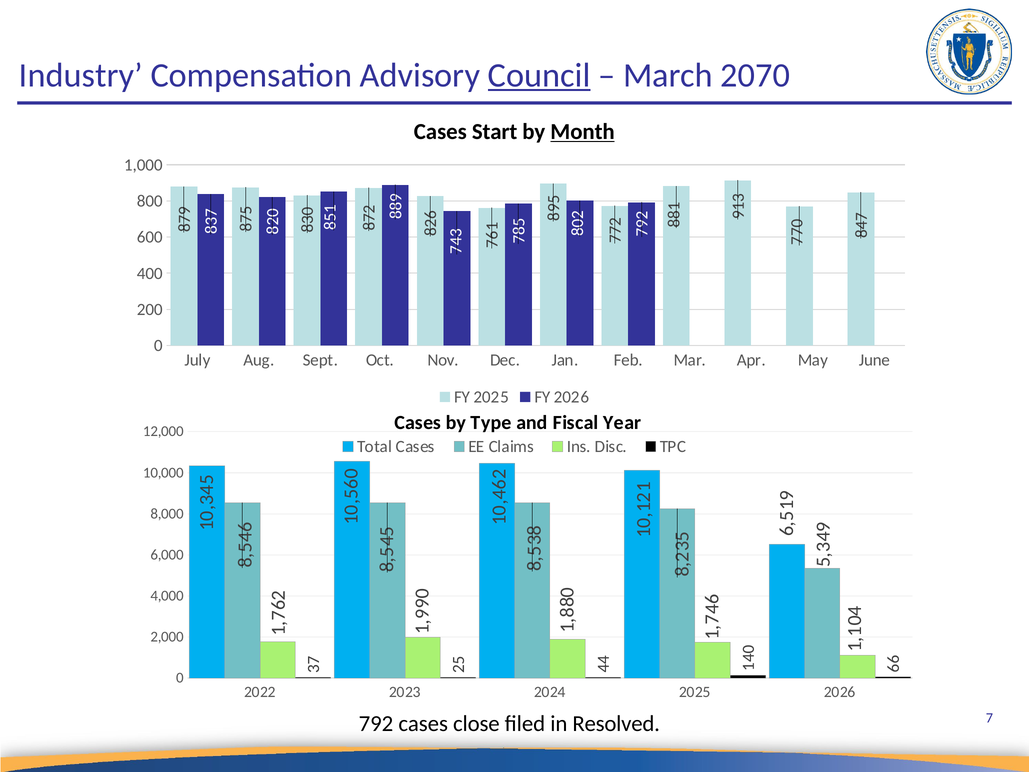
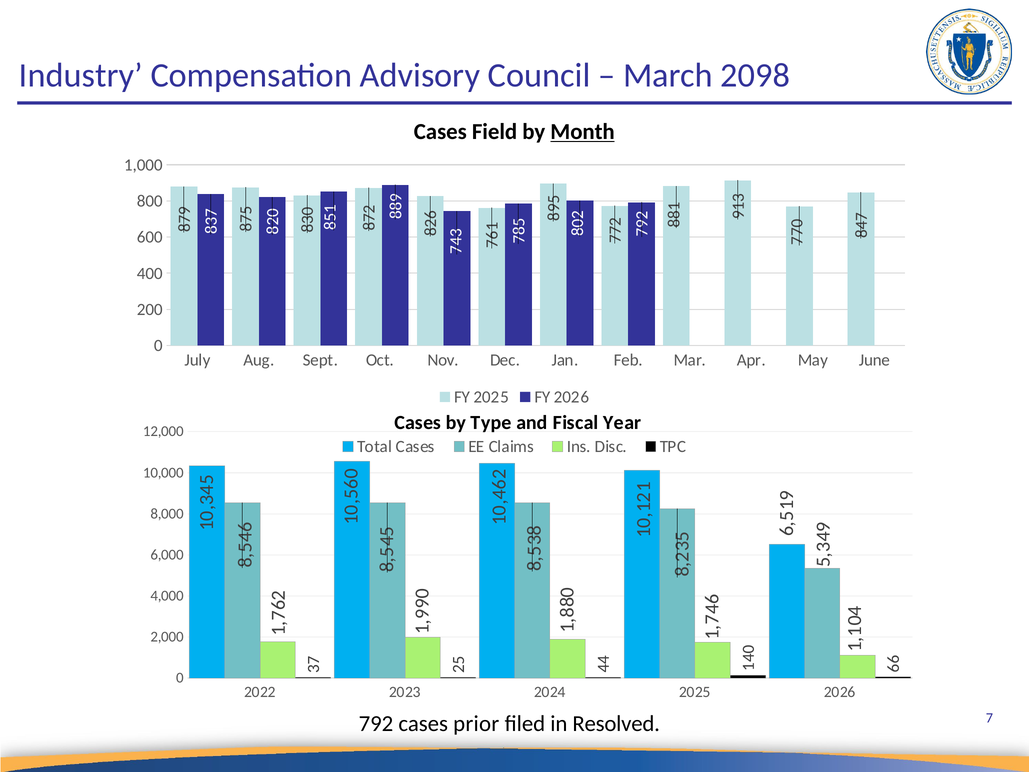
Council underline: present -> none (539, 75)
2070: 2070 -> 2098 (755, 75)
Start: Start -> Field (495, 132)
close: close -> prior (476, 723)
